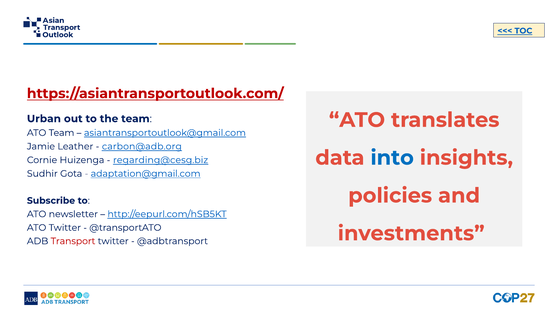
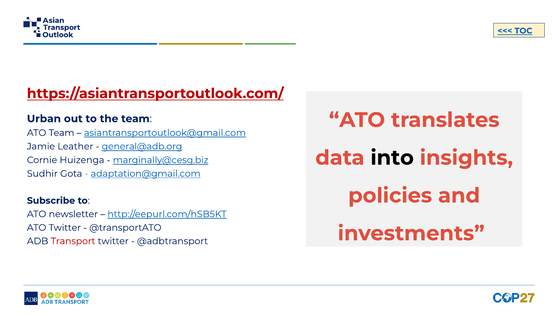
carbon@adb.org: carbon@adb.org -> general@adb.org (142, 146)
into colour: blue -> black (392, 158)
regarding@cesg.biz: regarding@cesg.biz -> marginally@cesg.biz (161, 160)
